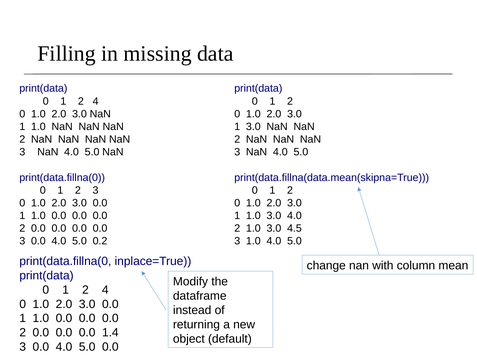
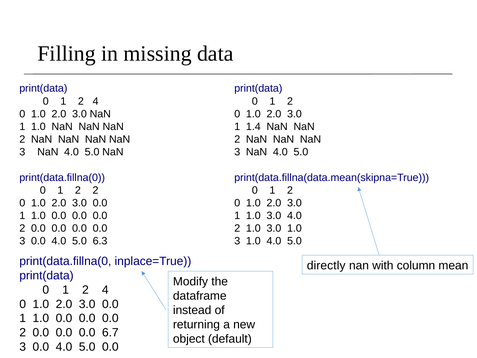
1 3.0: 3.0 -> 1.4 (253, 127)
2 3: 3 -> 2 (96, 190)
3.0 4.5: 4.5 -> 1.0 (294, 228)
0.2: 0.2 -> 6.3 (100, 241)
change: change -> directly (326, 265)
1.4: 1.4 -> 6.7 (110, 332)
